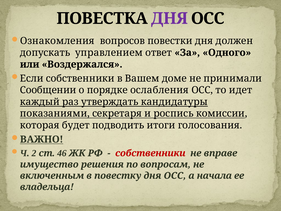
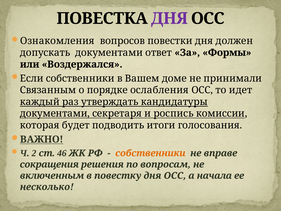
допускать управлением: управлением -> документами (109, 53)
Одного: Одного -> Формы (227, 53)
Сообщении: Сообщении -> Связанным (48, 90)
показаниями: показаниями -> документами (55, 113)
собственники colour: red -> orange (150, 153)
имущество: имущество -> сокращения (49, 164)
владельца: владельца -> несколько (47, 187)
